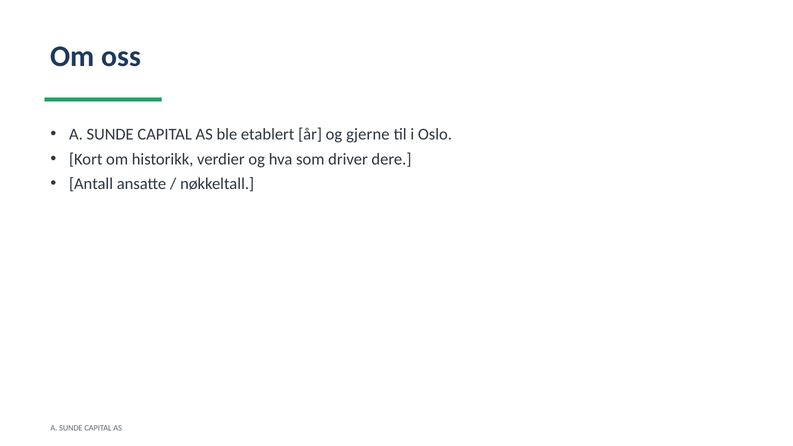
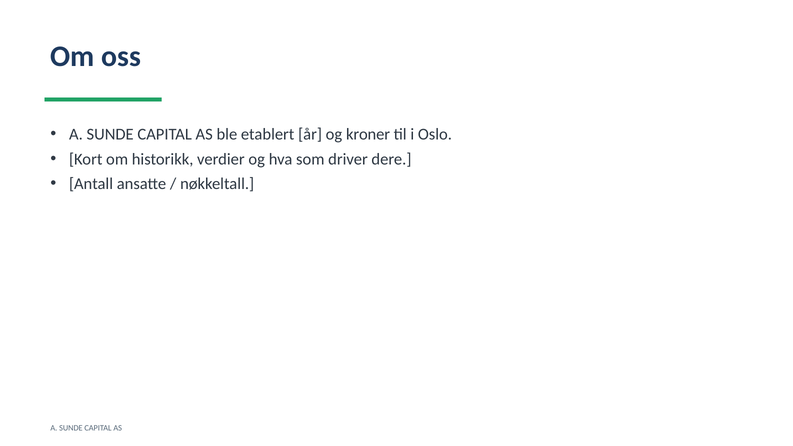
gjerne: gjerne -> kroner (368, 134)
